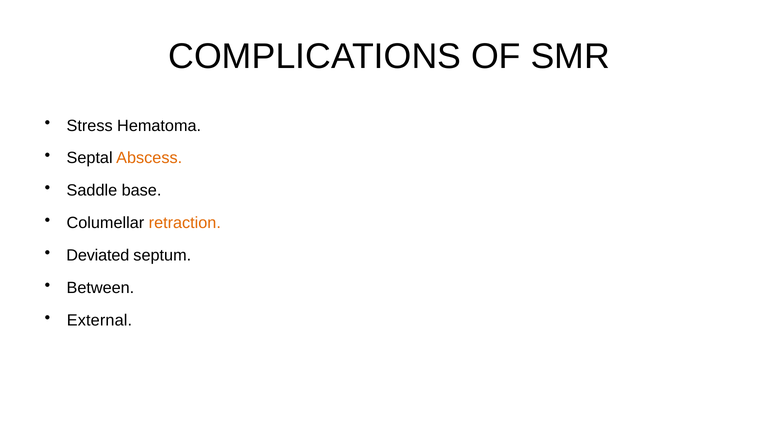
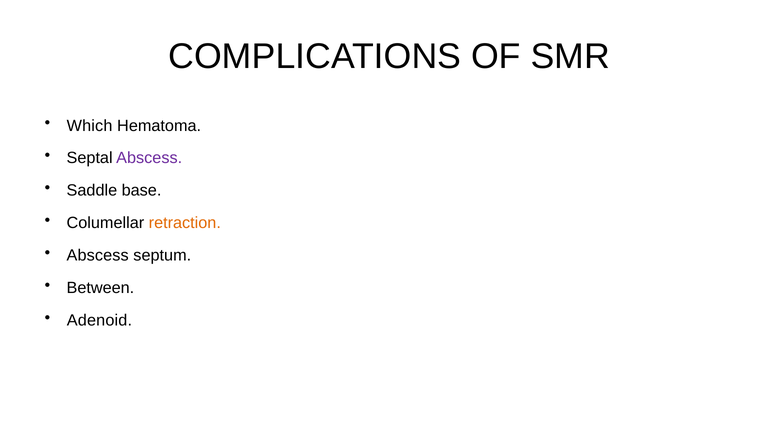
Stress: Stress -> Which (90, 126)
Abscess colour: orange -> purple (149, 158)
Deviated: Deviated -> Abscess (98, 256)
External: External -> Adenoid (99, 320)
